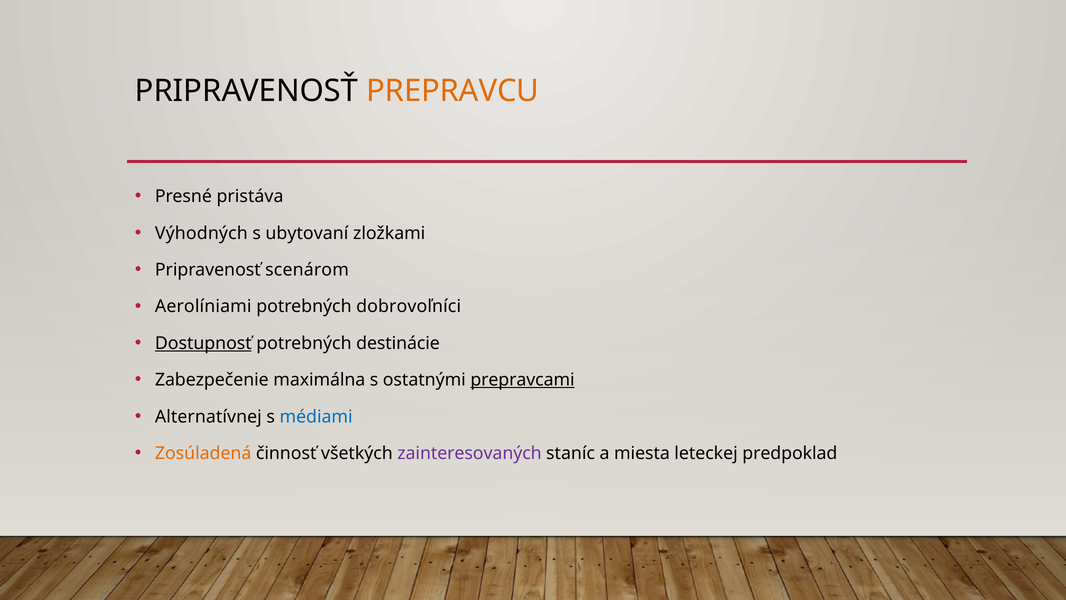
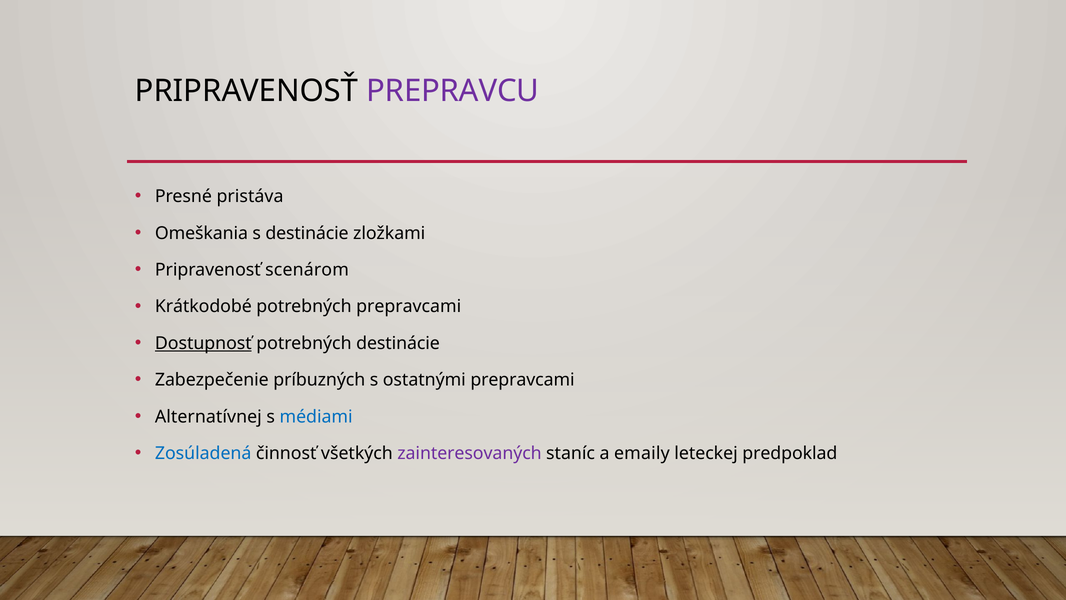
PREPRAVCU colour: orange -> purple (453, 91)
Výhodných: Výhodných -> Omeškania (201, 233)
s ubytovaní: ubytovaní -> destinácie (307, 233)
Aerolíniami: Aerolíniami -> Krátkodobé (203, 306)
potrebných dobrovoľníci: dobrovoľníci -> prepravcami (409, 306)
maximálna: maximálna -> príbuzných (319, 380)
prepravcami underline: present -> none (523, 380)
Zosúladená colour: orange -> blue (203, 453)
miesta: miesta -> emaily (642, 453)
